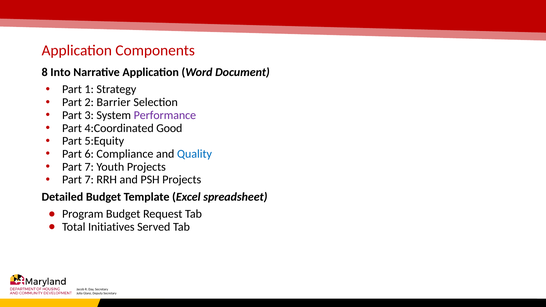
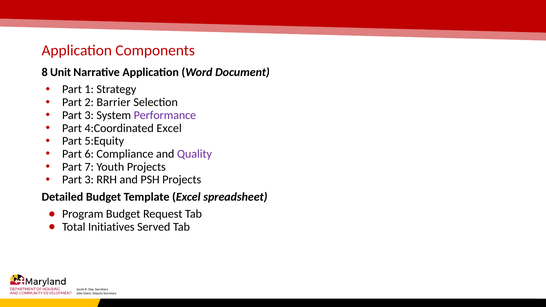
Into: Into -> Unit (61, 72)
4:Coordinated Good: Good -> Excel (169, 128)
Quality colour: blue -> purple (194, 154)
7: 7 -> 3 (89, 180)
